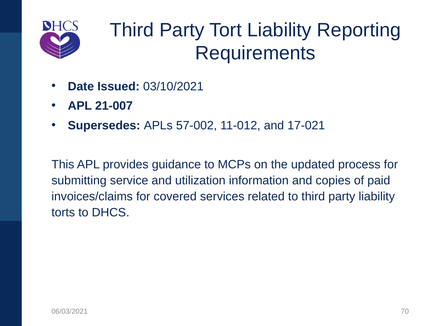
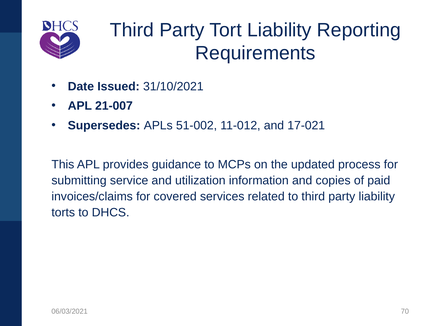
03/10/2021: 03/10/2021 -> 31/10/2021 (173, 86)
57-002: 57-002 -> 51-002 (197, 126)
